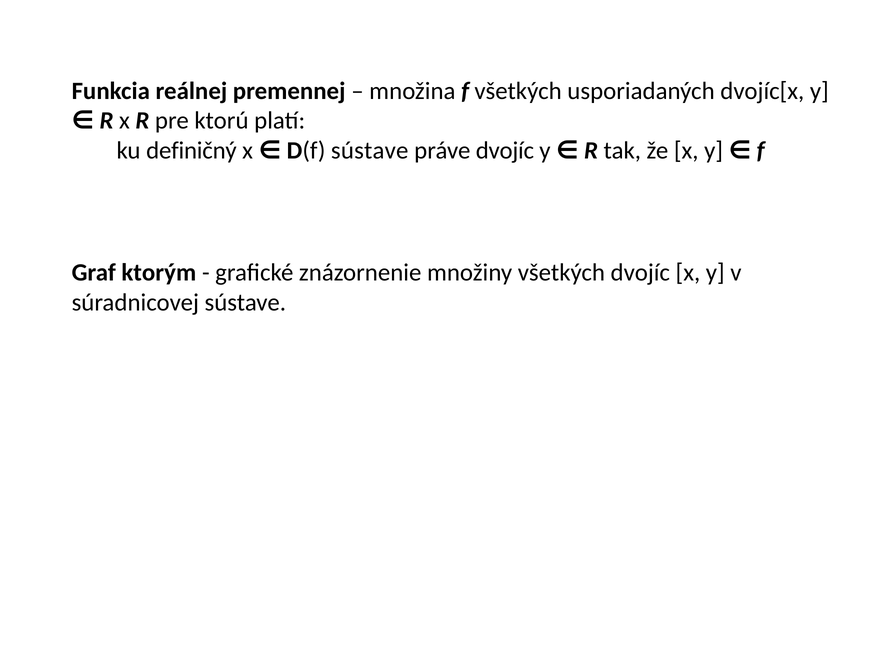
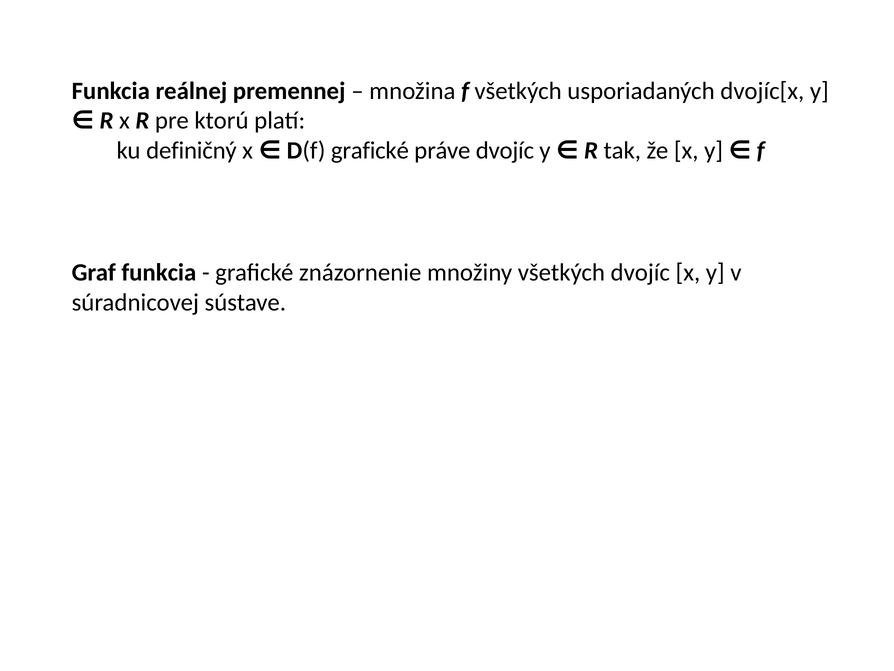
f sústave: sústave -> grafické (370, 151)
Graf ktorým: ktorým -> funkcia (159, 272)
